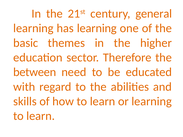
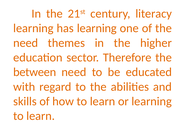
general: general -> literacy (154, 14)
basic: basic -> need (26, 43)
